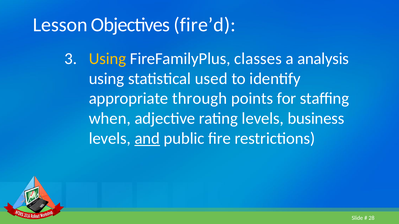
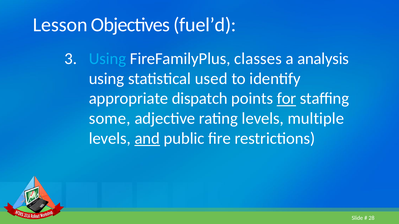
fire’d: fire’d -> fuel’d (205, 25)
Using colour: yellow -> light blue (107, 59)
through: through -> dispatch (200, 99)
for underline: none -> present (287, 99)
when: when -> some (110, 119)
business: business -> multiple (316, 119)
